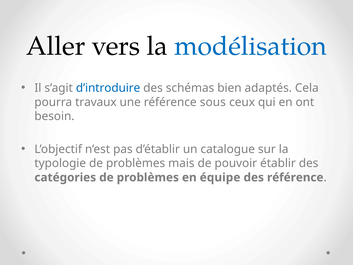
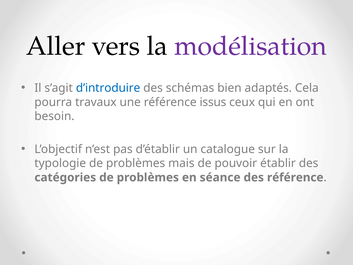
modélisation colour: blue -> purple (251, 46)
sous: sous -> issus (213, 102)
équipe: équipe -> séance (220, 177)
